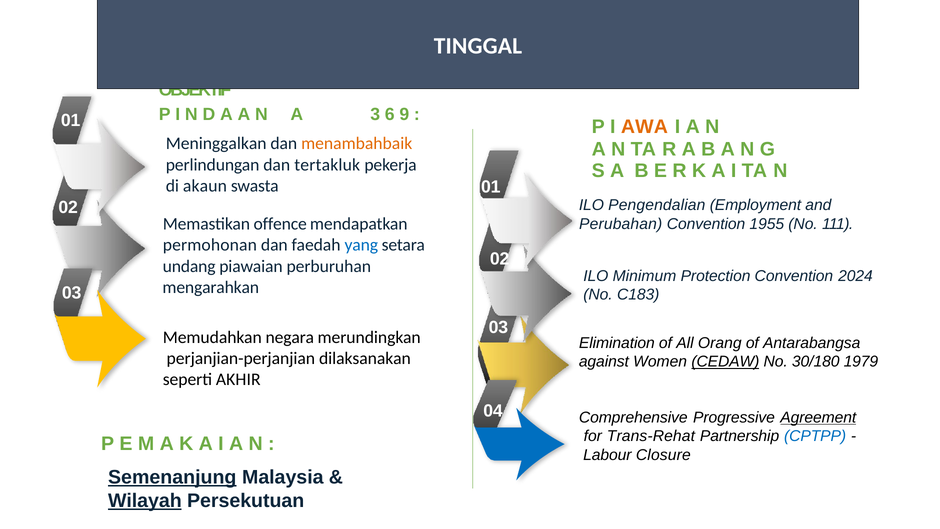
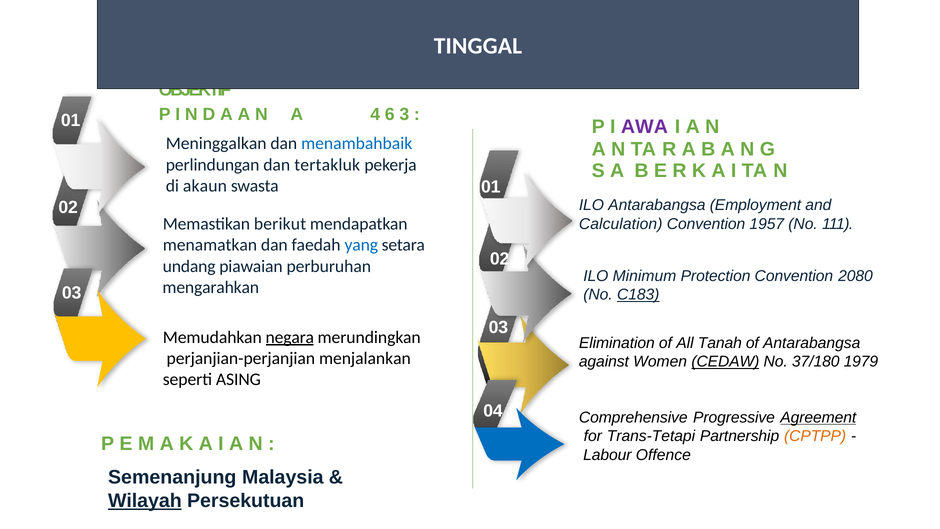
3: 3 -> 4 (375, 114)
9: 9 -> 3 (404, 114)
AWA colour: orange -> purple (644, 127)
menambahbaik colour: orange -> blue (357, 144)
ILO Pengendalian: Pengendalian -> Antarabangsa (657, 205)
offence: offence -> berikut (280, 224)
Perubahan: Perubahan -> Calculation (621, 224)
1955: 1955 -> 1957 (767, 224)
permohonan: permohonan -> menamatkan (210, 245)
2024: 2024 -> 2080 (855, 276)
C183 underline: none -> present (638, 295)
negara underline: none -> present (290, 337)
Orang: Orang -> Tanah (720, 343)
dilaksanakan: dilaksanakan -> menjalankan (365, 358)
30/180: 30/180 -> 37/180 (816, 361)
AKHIR: AKHIR -> ASING (238, 379)
Trans-Rehat: Trans-Rehat -> Trans-Tetapi (651, 436)
CPTPP colour: blue -> orange (815, 436)
Closure: Closure -> Offence (663, 455)
Semenanjung underline: present -> none (172, 477)
